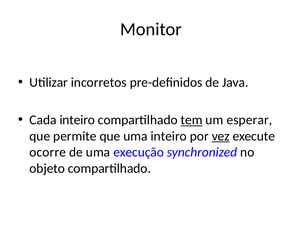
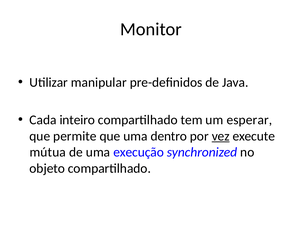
incorretos: incorretos -> manipular (99, 82)
tem underline: present -> none (192, 120)
uma inteiro: inteiro -> dentro (169, 136)
ocorre: ocorre -> mútua (48, 152)
